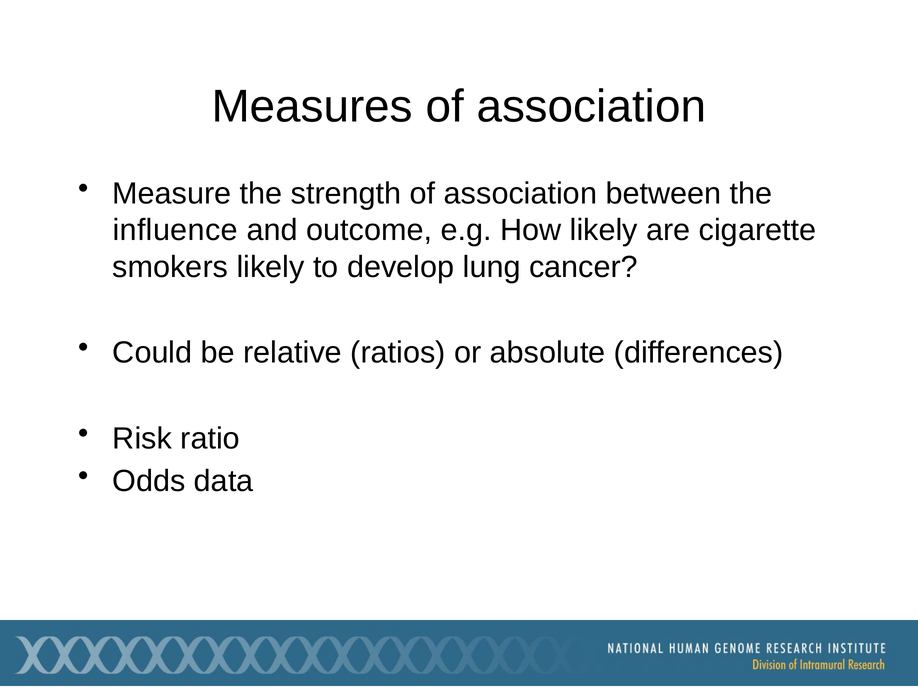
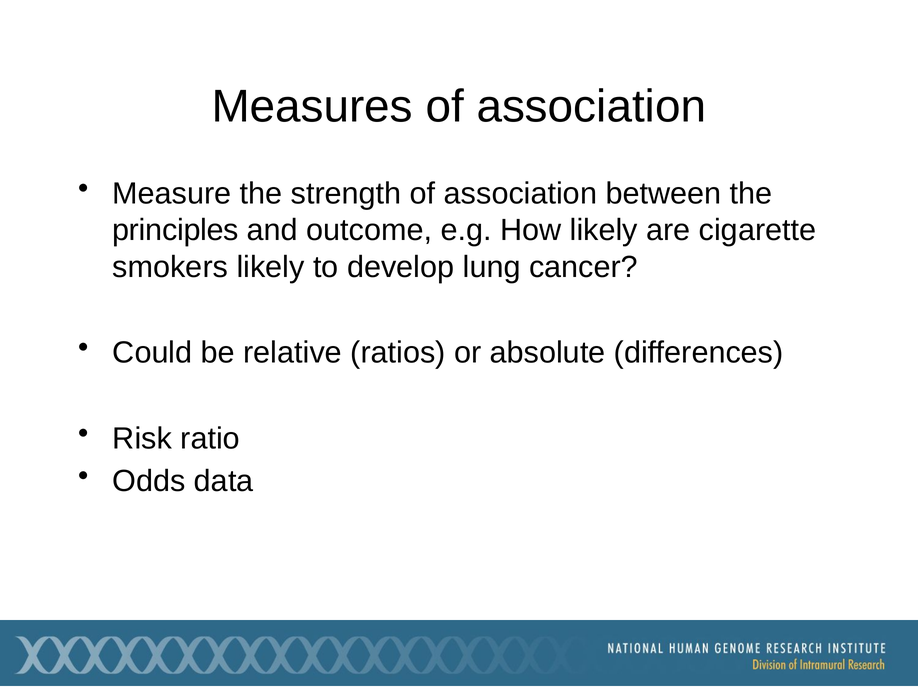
influence: influence -> principles (176, 230)
